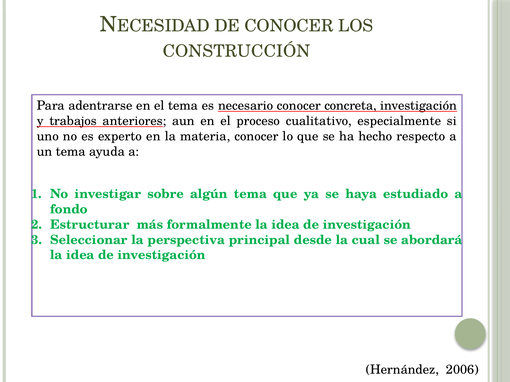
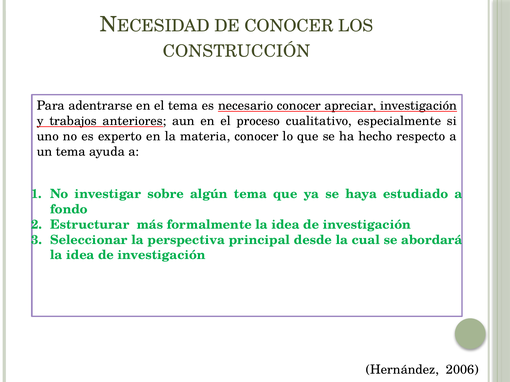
concreta: concreta -> apreciar (350, 106)
